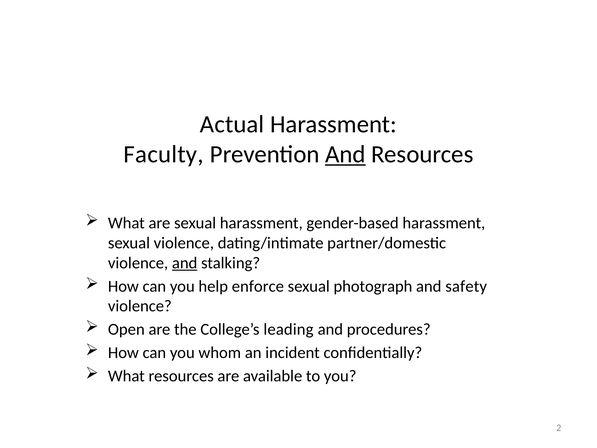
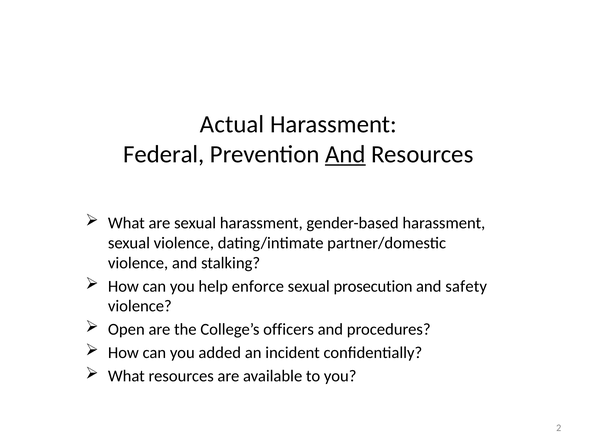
Faculty: Faculty -> Federal (164, 154)
and underline: present -> none (185, 263)
photograph: photograph -> prosecution (373, 286)
leading: leading -> officers (289, 329)
whom: whom -> added (220, 352)
